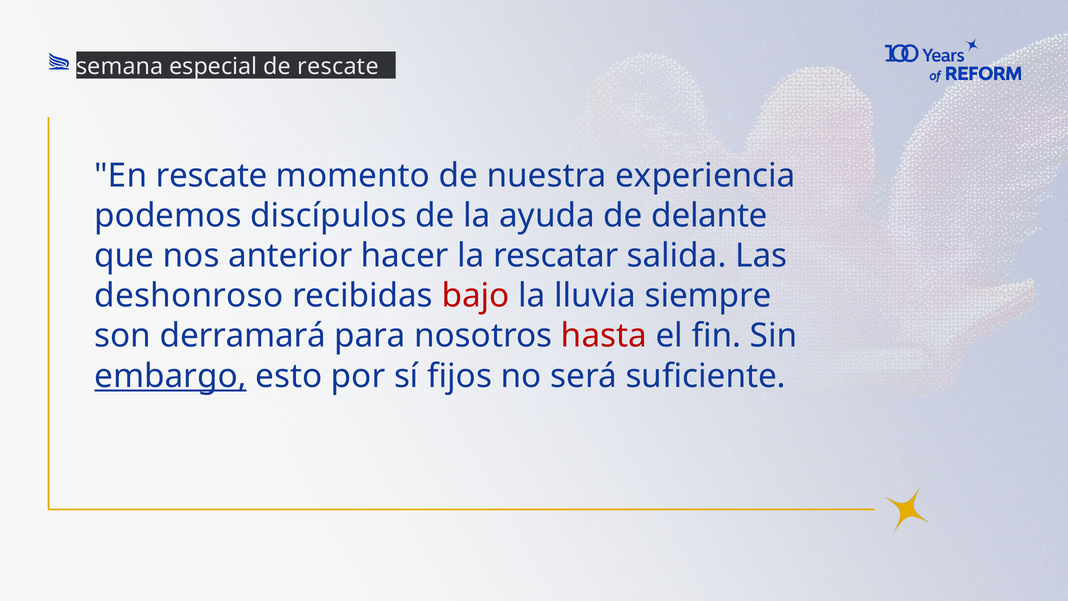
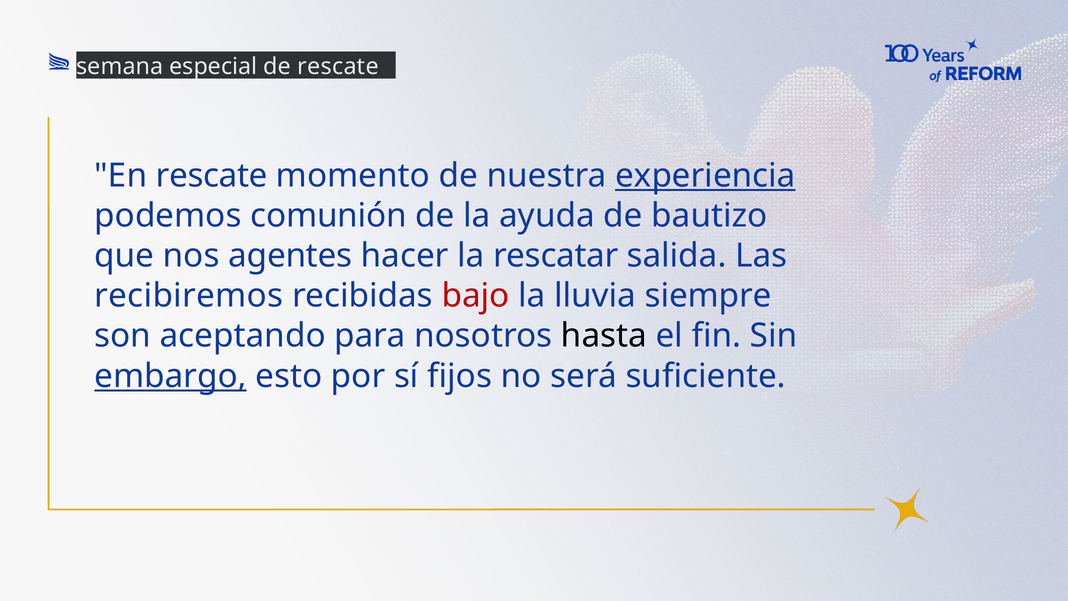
experiencia underline: none -> present (705, 176)
discípulos: discípulos -> comunión (329, 216)
delante: delante -> bautizo (709, 216)
anterior: anterior -> agentes (290, 256)
deshonroso: deshonroso -> recibiremos (189, 296)
derramará: derramará -> aceptando (243, 336)
hasta colour: red -> black (604, 336)
